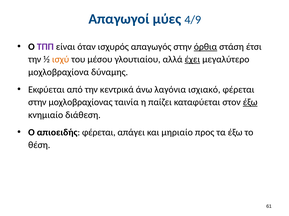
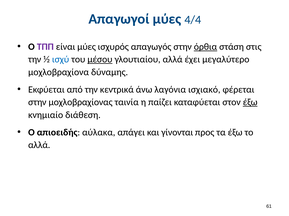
4/9: 4/9 -> 4/4 (193, 20)
είναι όταν: όταν -> μύες (87, 47)
έτσι: έτσι -> στις (254, 47)
ισχύ colour: orange -> blue (61, 60)
μέσου underline: none -> present (100, 60)
έχει underline: present -> none (192, 60)
απιοειδής φέρεται: φέρεται -> αύλακα (99, 133)
μηριαίο: μηριαίο -> γίνονται (177, 133)
θέση: θέση -> αλλά (39, 145)
